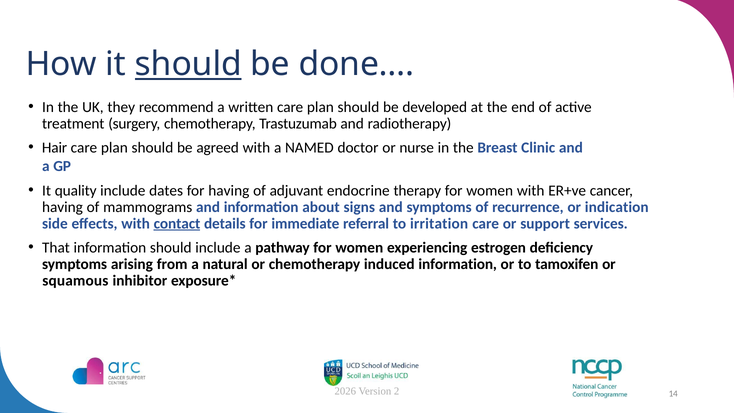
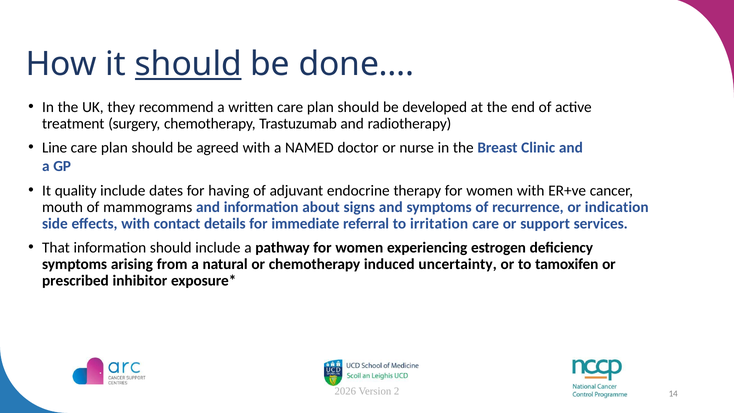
Hair: Hair -> Line (55, 148)
having: having -> mouth (63, 207)
contact underline: present -> none (177, 224)
induced information: information -> uncertainty (458, 264)
squamous: squamous -> prescribed (75, 281)
